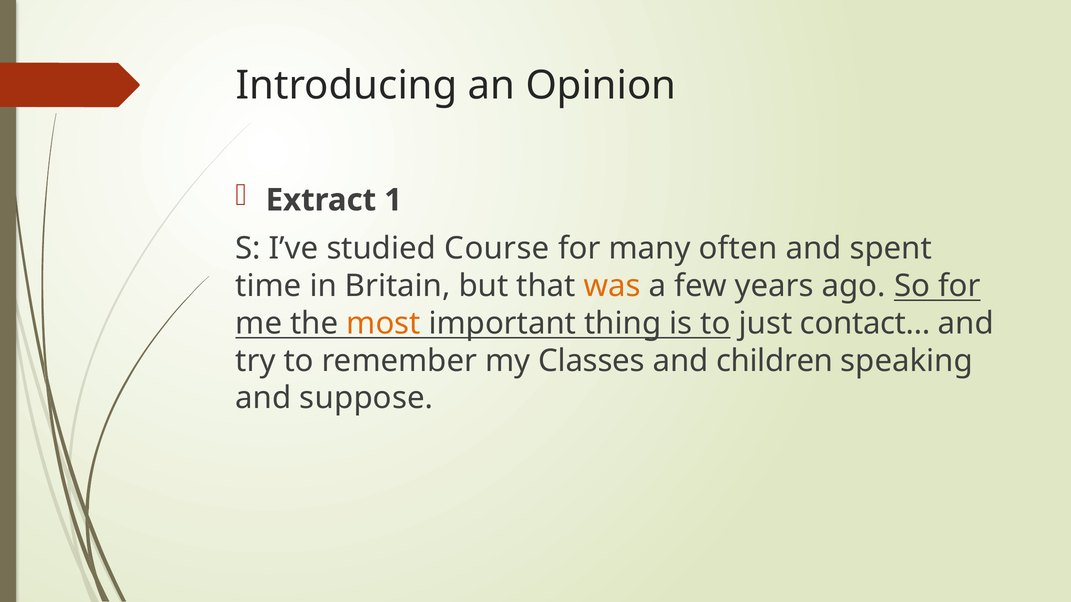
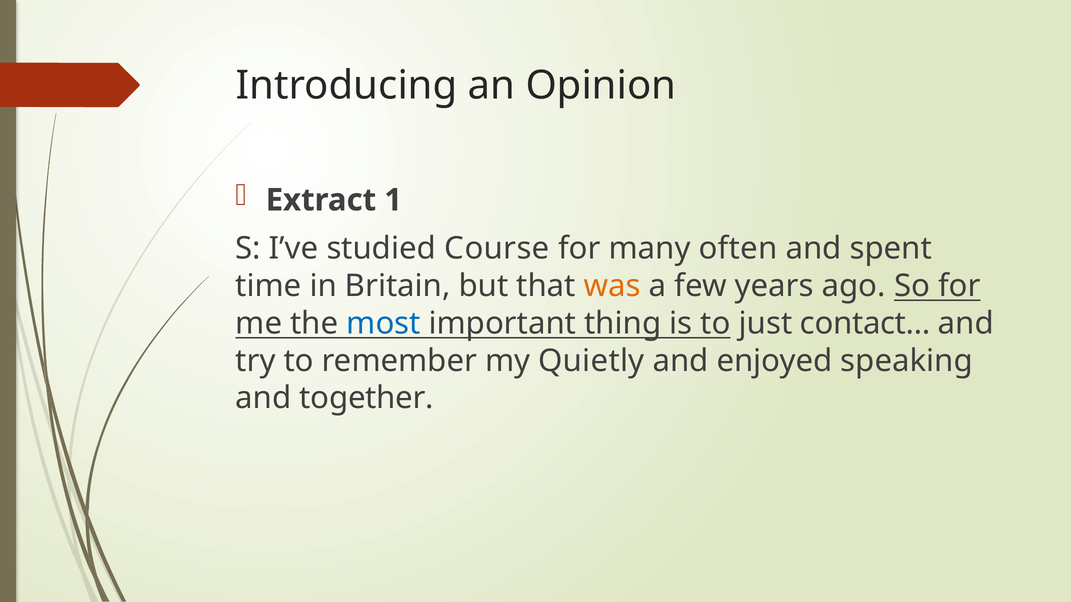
most colour: orange -> blue (384, 324)
Classes: Classes -> Quietly (591, 361)
children: children -> enjoyed (775, 361)
suppose: suppose -> together (367, 398)
